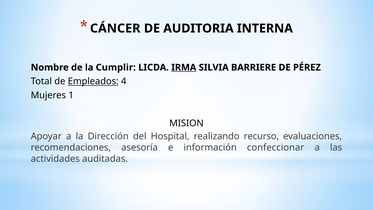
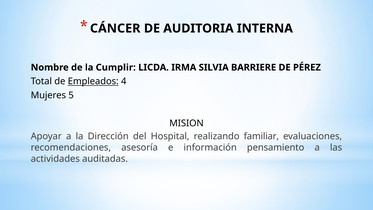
IRMA underline: present -> none (184, 67)
1: 1 -> 5 (71, 95)
recurso: recurso -> familiar (261, 136)
confeccionar: confeccionar -> pensamiento (276, 147)
